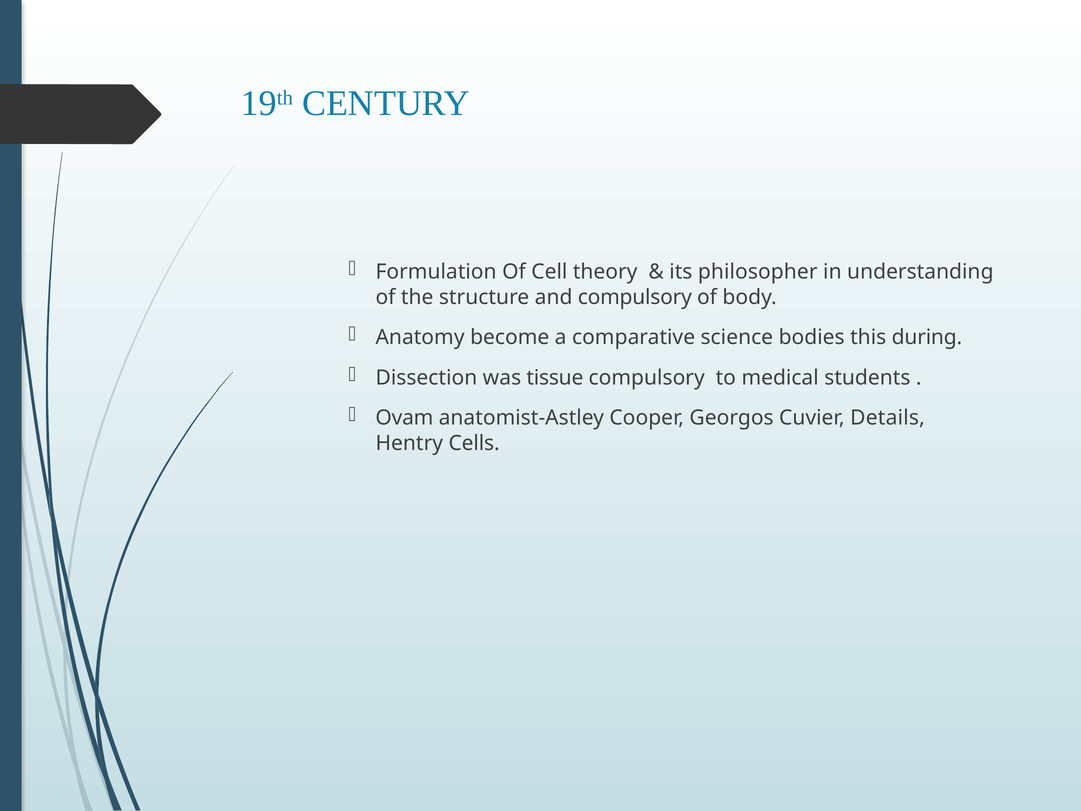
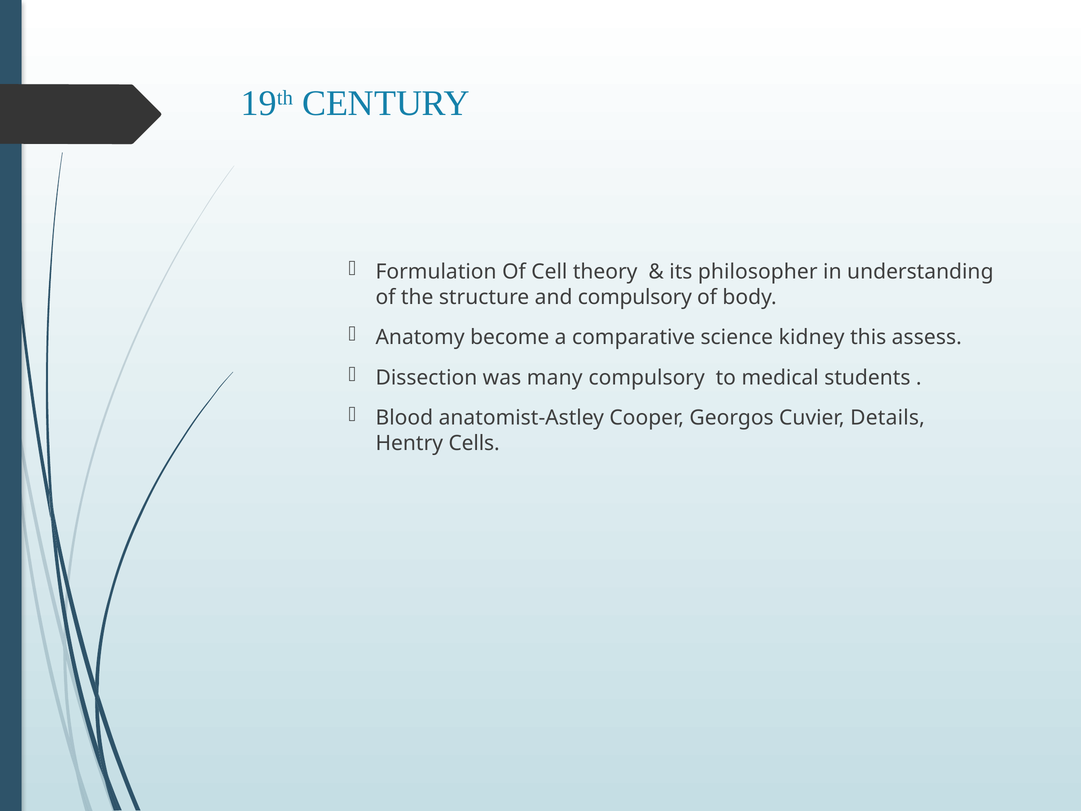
bodies: bodies -> kidney (812, 337)
during: during -> assess (927, 337)
tissue: tissue -> many (555, 377)
Ovam: Ovam -> Blood (404, 418)
